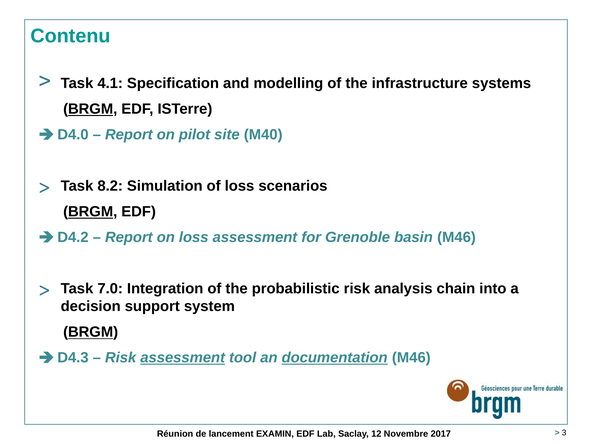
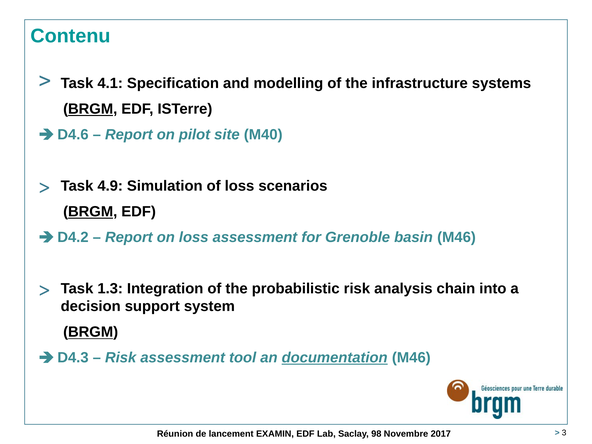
D4.0: D4.0 -> D4.6 (73, 135)
8.2: 8.2 -> 4.9 (110, 186)
7.0: 7.0 -> 1.3 (110, 289)
assessment underline: present -> none (183, 358)
12: 12 -> 98 (376, 434)
